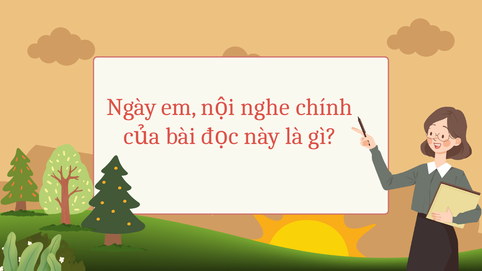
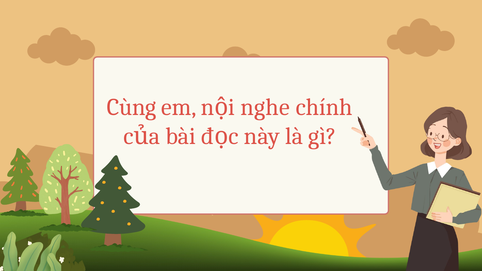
Ngày: Ngày -> Cùng (132, 107)
